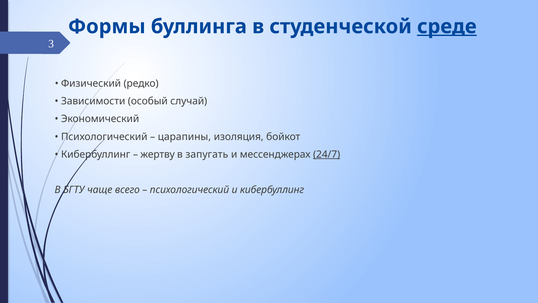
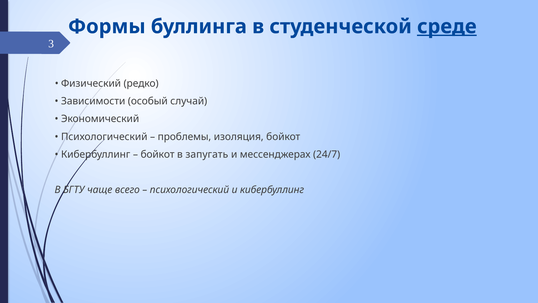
царапины: царапины -> проблемы (184, 137)
жертву: жертву -> бойкот (158, 154)
24/7 underline: present -> none (327, 154)
